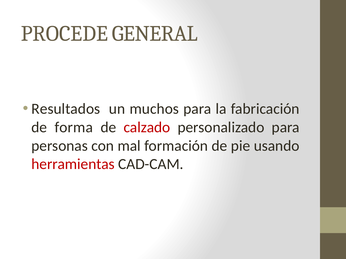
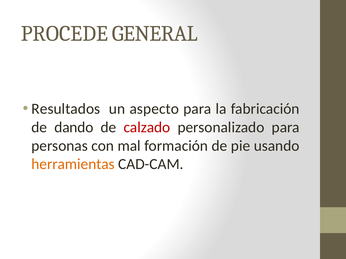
muchos: muchos -> aspecto (154, 109)
forma: forma -> dando (74, 128)
herramientas colour: red -> orange (73, 164)
